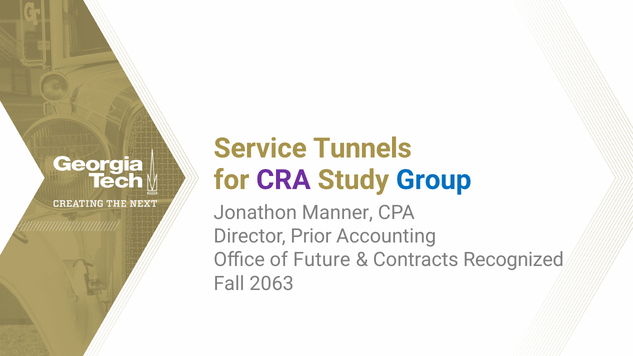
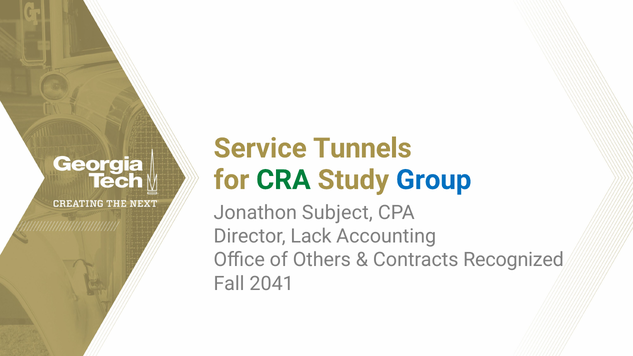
CRA colour: purple -> green (283, 180)
Manner: Manner -> Subject (337, 213)
Prior: Prior -> Lack (311, 236)
Future: Future -> Others (322, 260)
2063: 2063 -> 2041 (272, 284)
